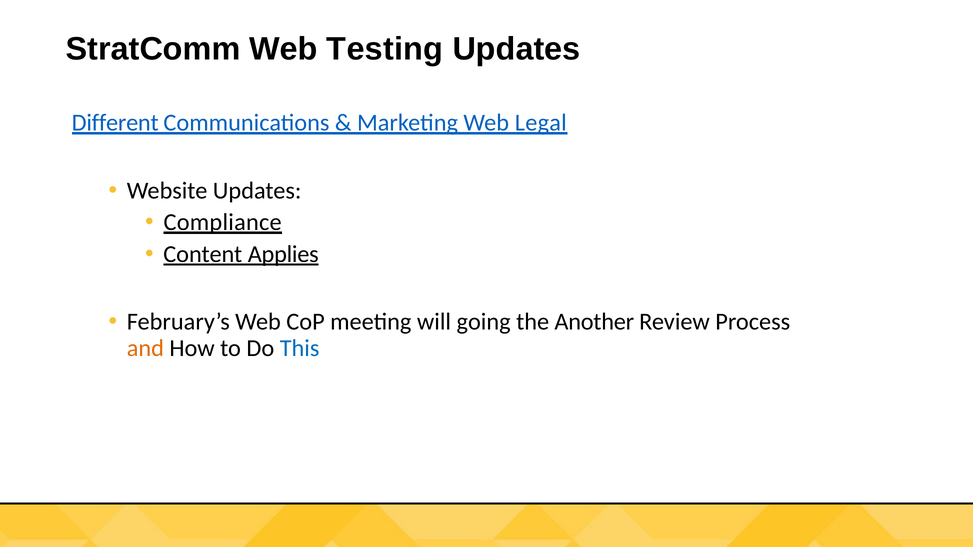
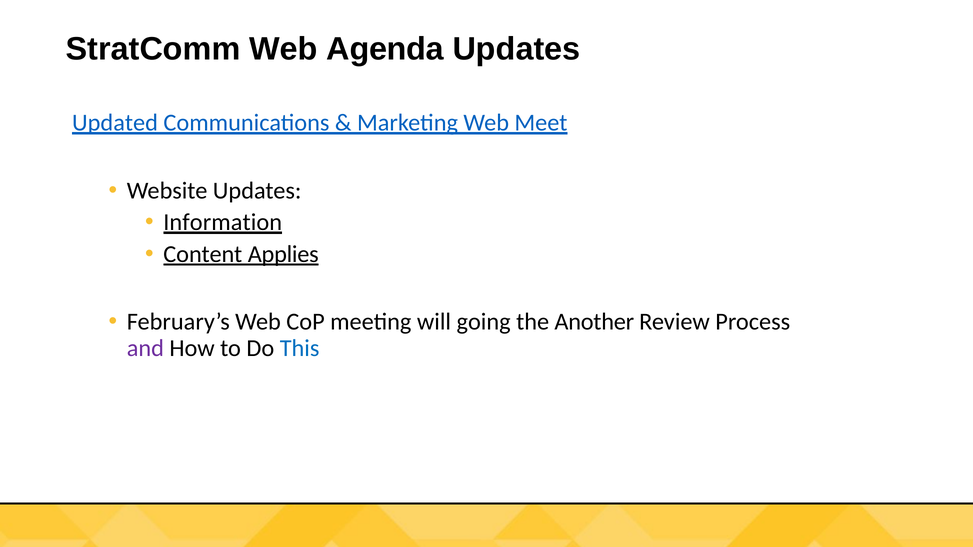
Testing: Testing -> Agenda (385, 49)
Different: Different -> Updated (115, 123)
Legal: Legal -> Meet (541, 123)
Compliance: Compliance -> Information (223, 222)
and colour: orange -> purple (145, 348)
